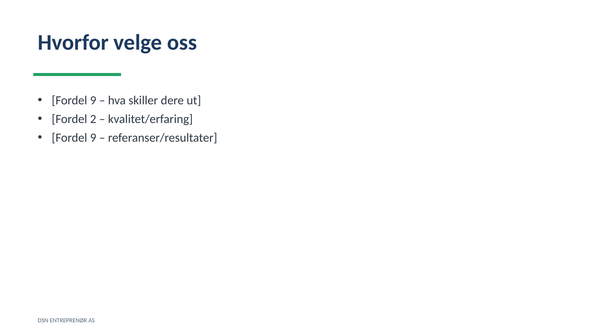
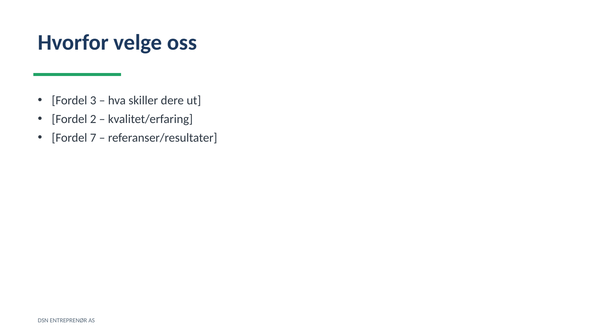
9: 9 -> 3 (93, 101)
9: 9 -> 7 (93, 138)
